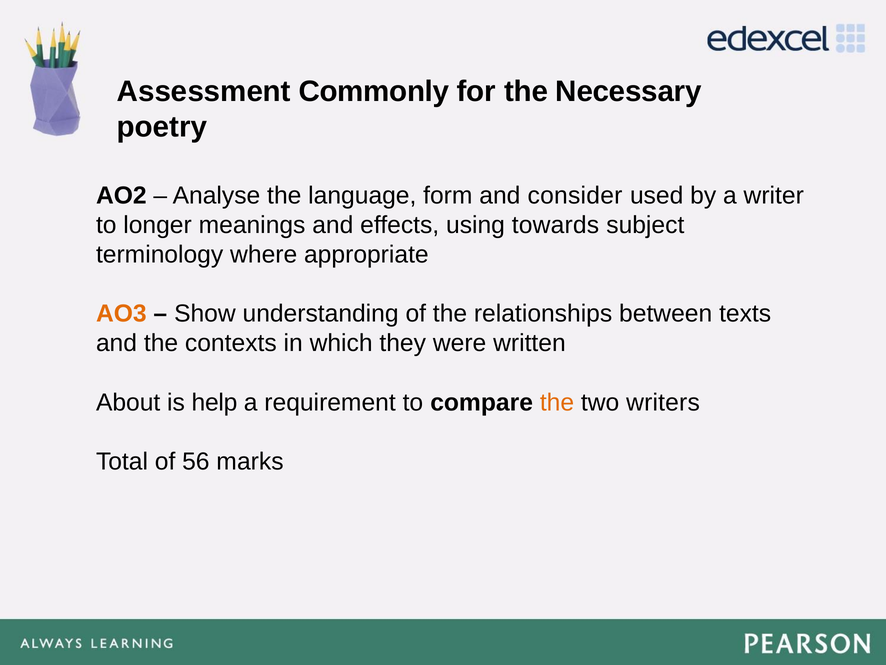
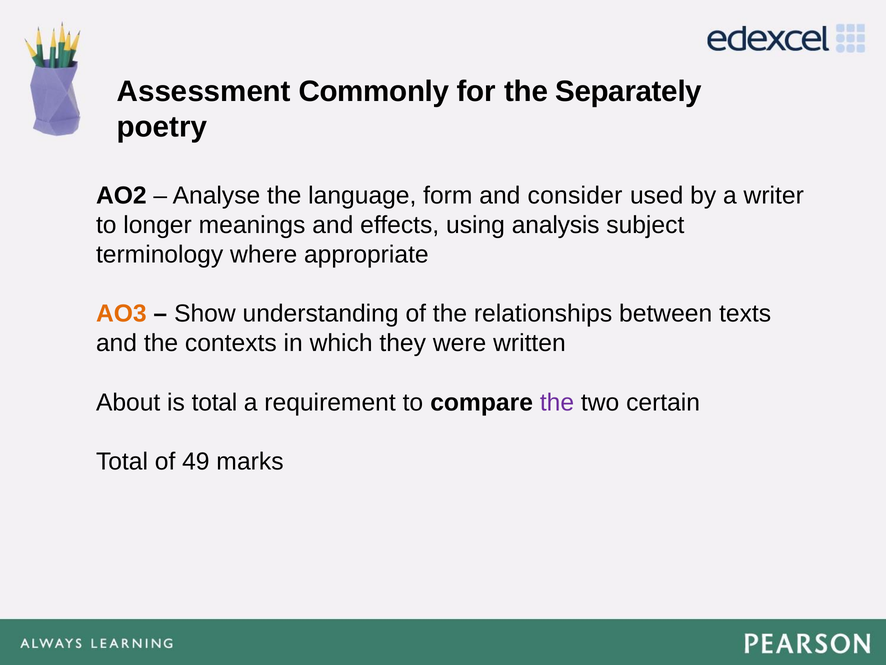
Necessary: Necessary -> Separately (629, 91)
towards: towards -> analysis (556, 225)
is help: help -> total (214, 402)
the colour: orange -> purple (557, 402)
writers: writers -> certain (663, 402)
56: 56 -> 49 (196, 461)
